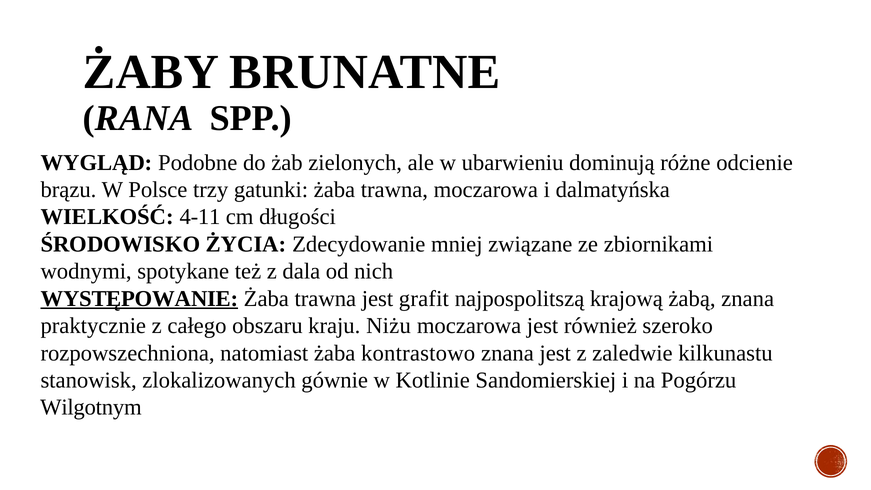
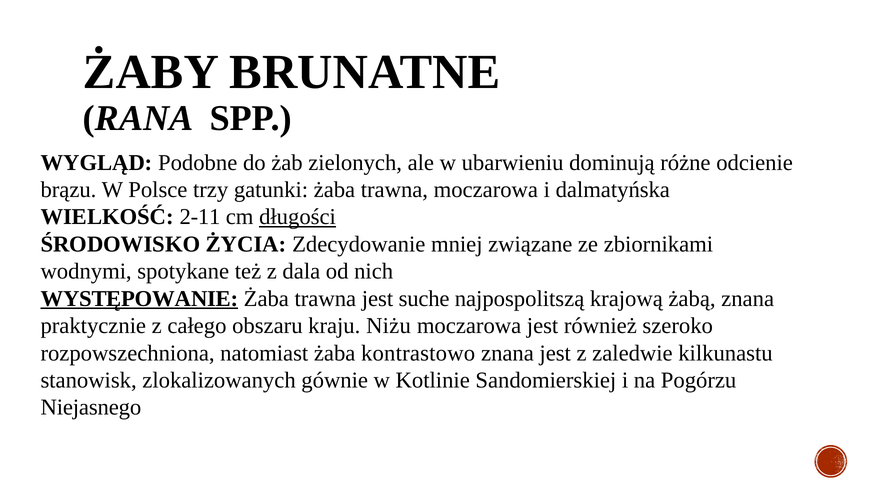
4-11: 4-11 -> 2-11 (200, 217)
długości underline: none -> present (298, 217)
grafit: grafit -> suche (424, 299)
Wilgotnym: Wilgotnym -> Niejasnego (91, 407)
